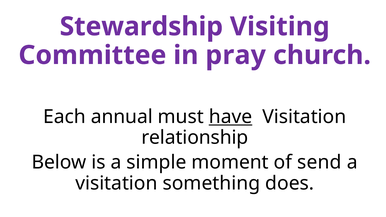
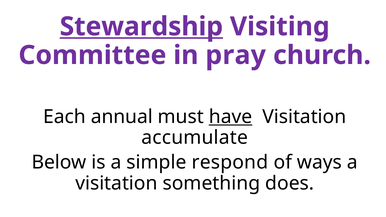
Stewardship underline: none -> present (141, 27)
relationship: relationship -> accumulate (195, 138)
moment: moment -> respond (230, 162)
send: send -> ways (319, 162)
